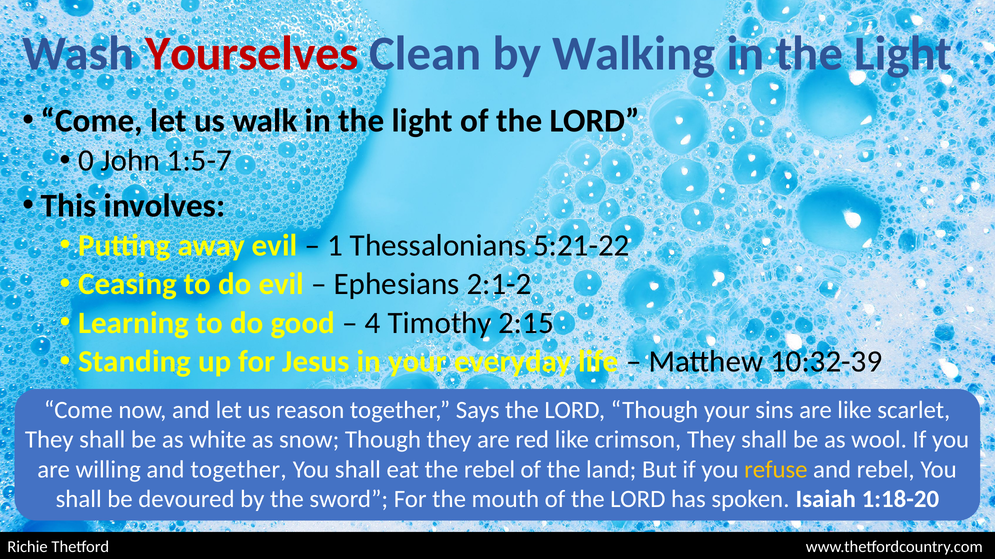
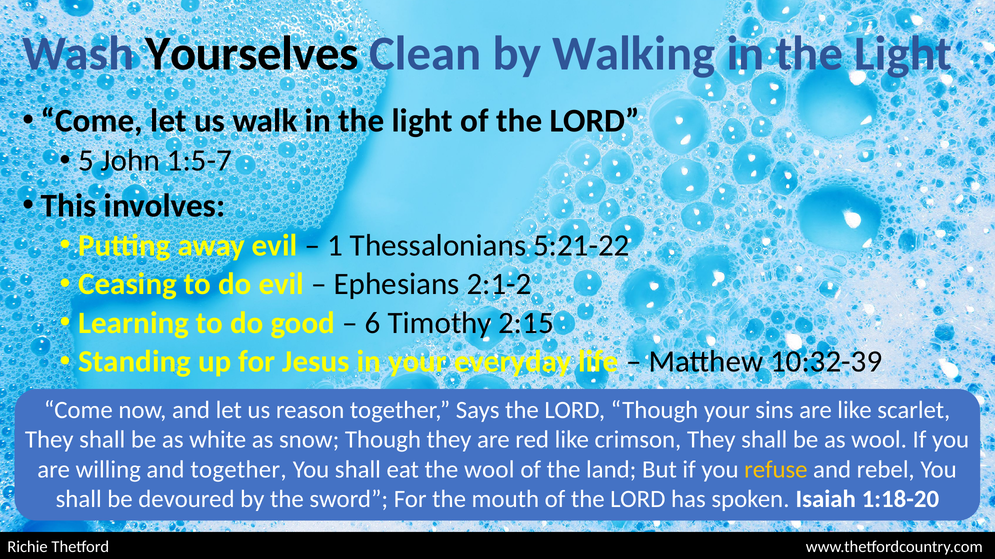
Yourselves colour: red -> black (252, 54)
0: 0 -> 5 (86, 161)
4: 4 -> 6 (373, 323)
the rebel: rebel -> wool (489, 470)
